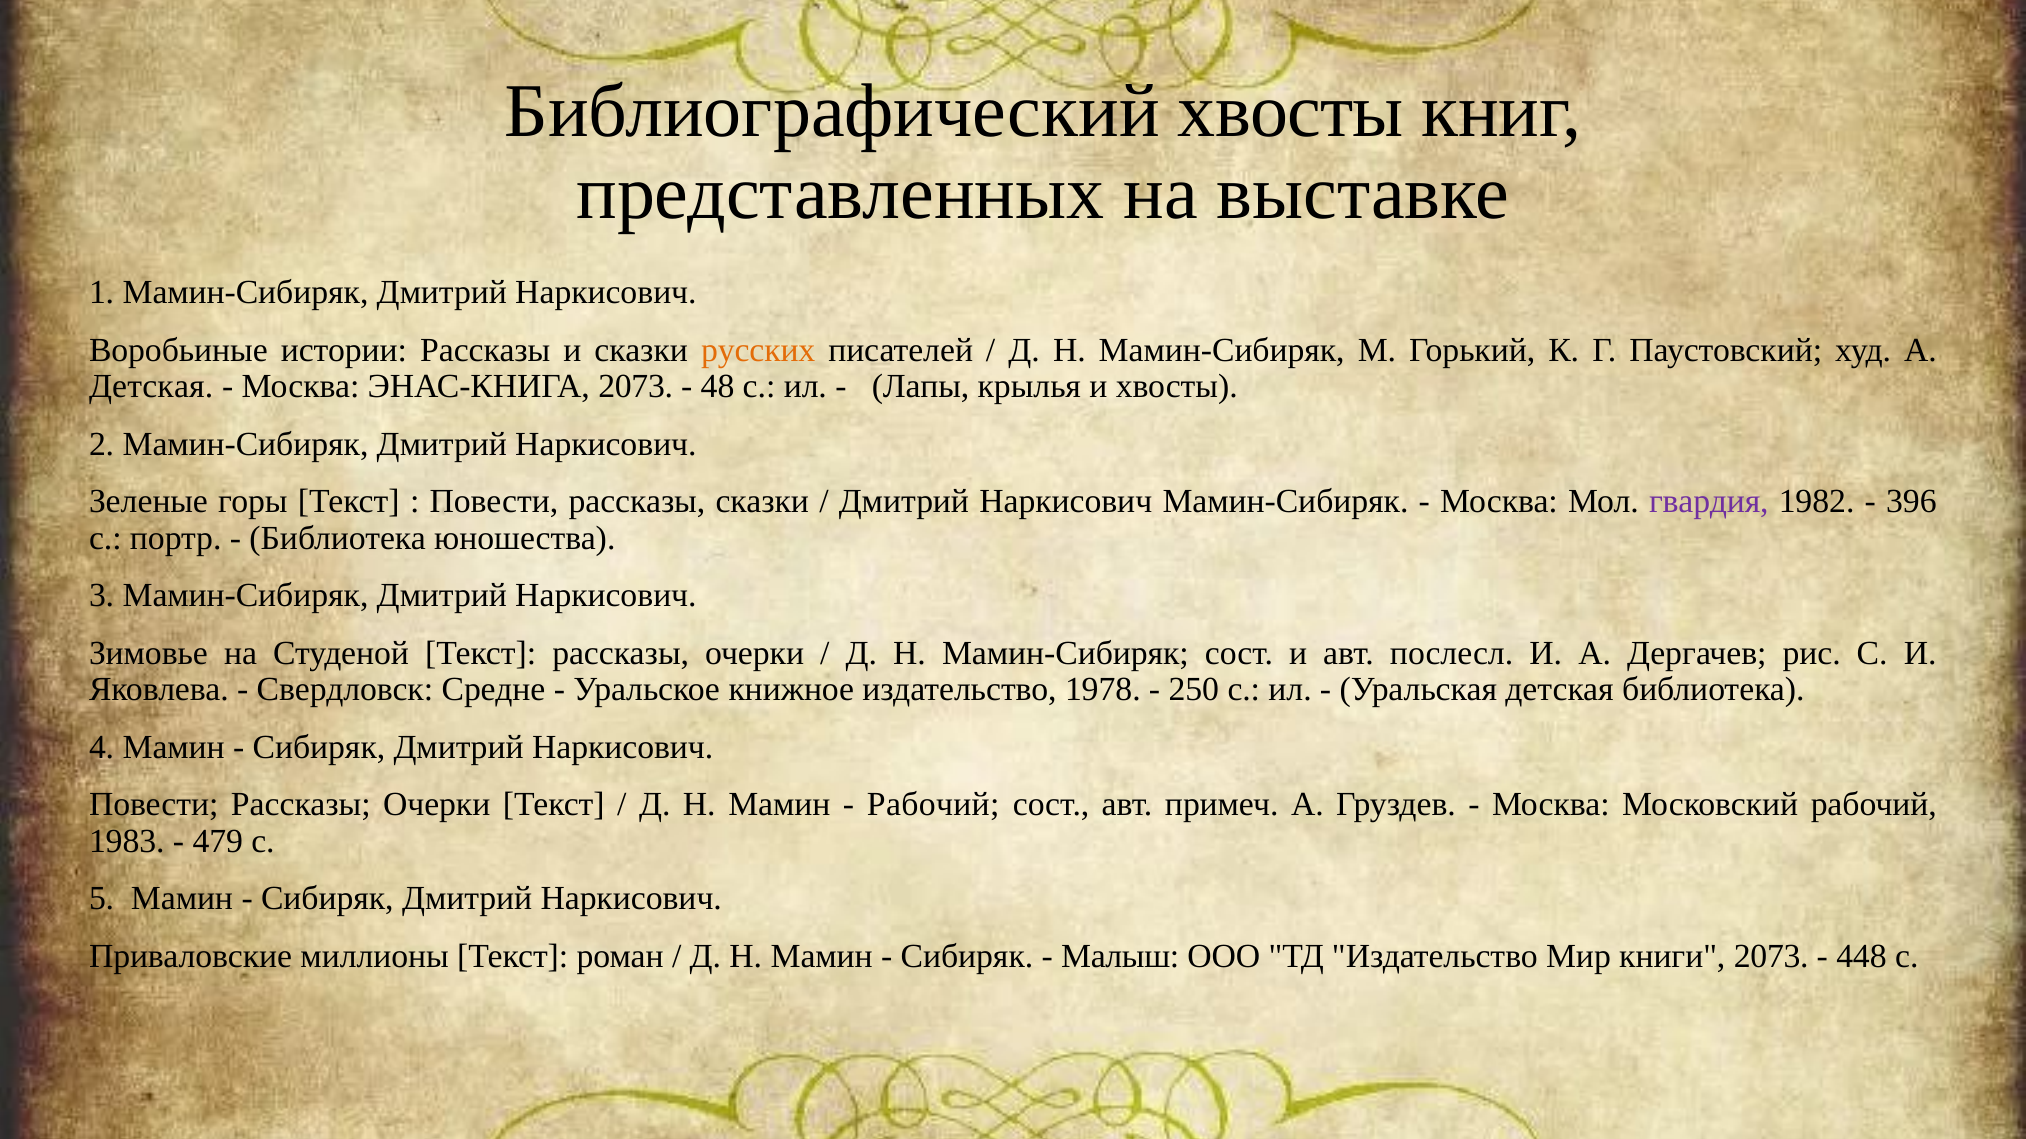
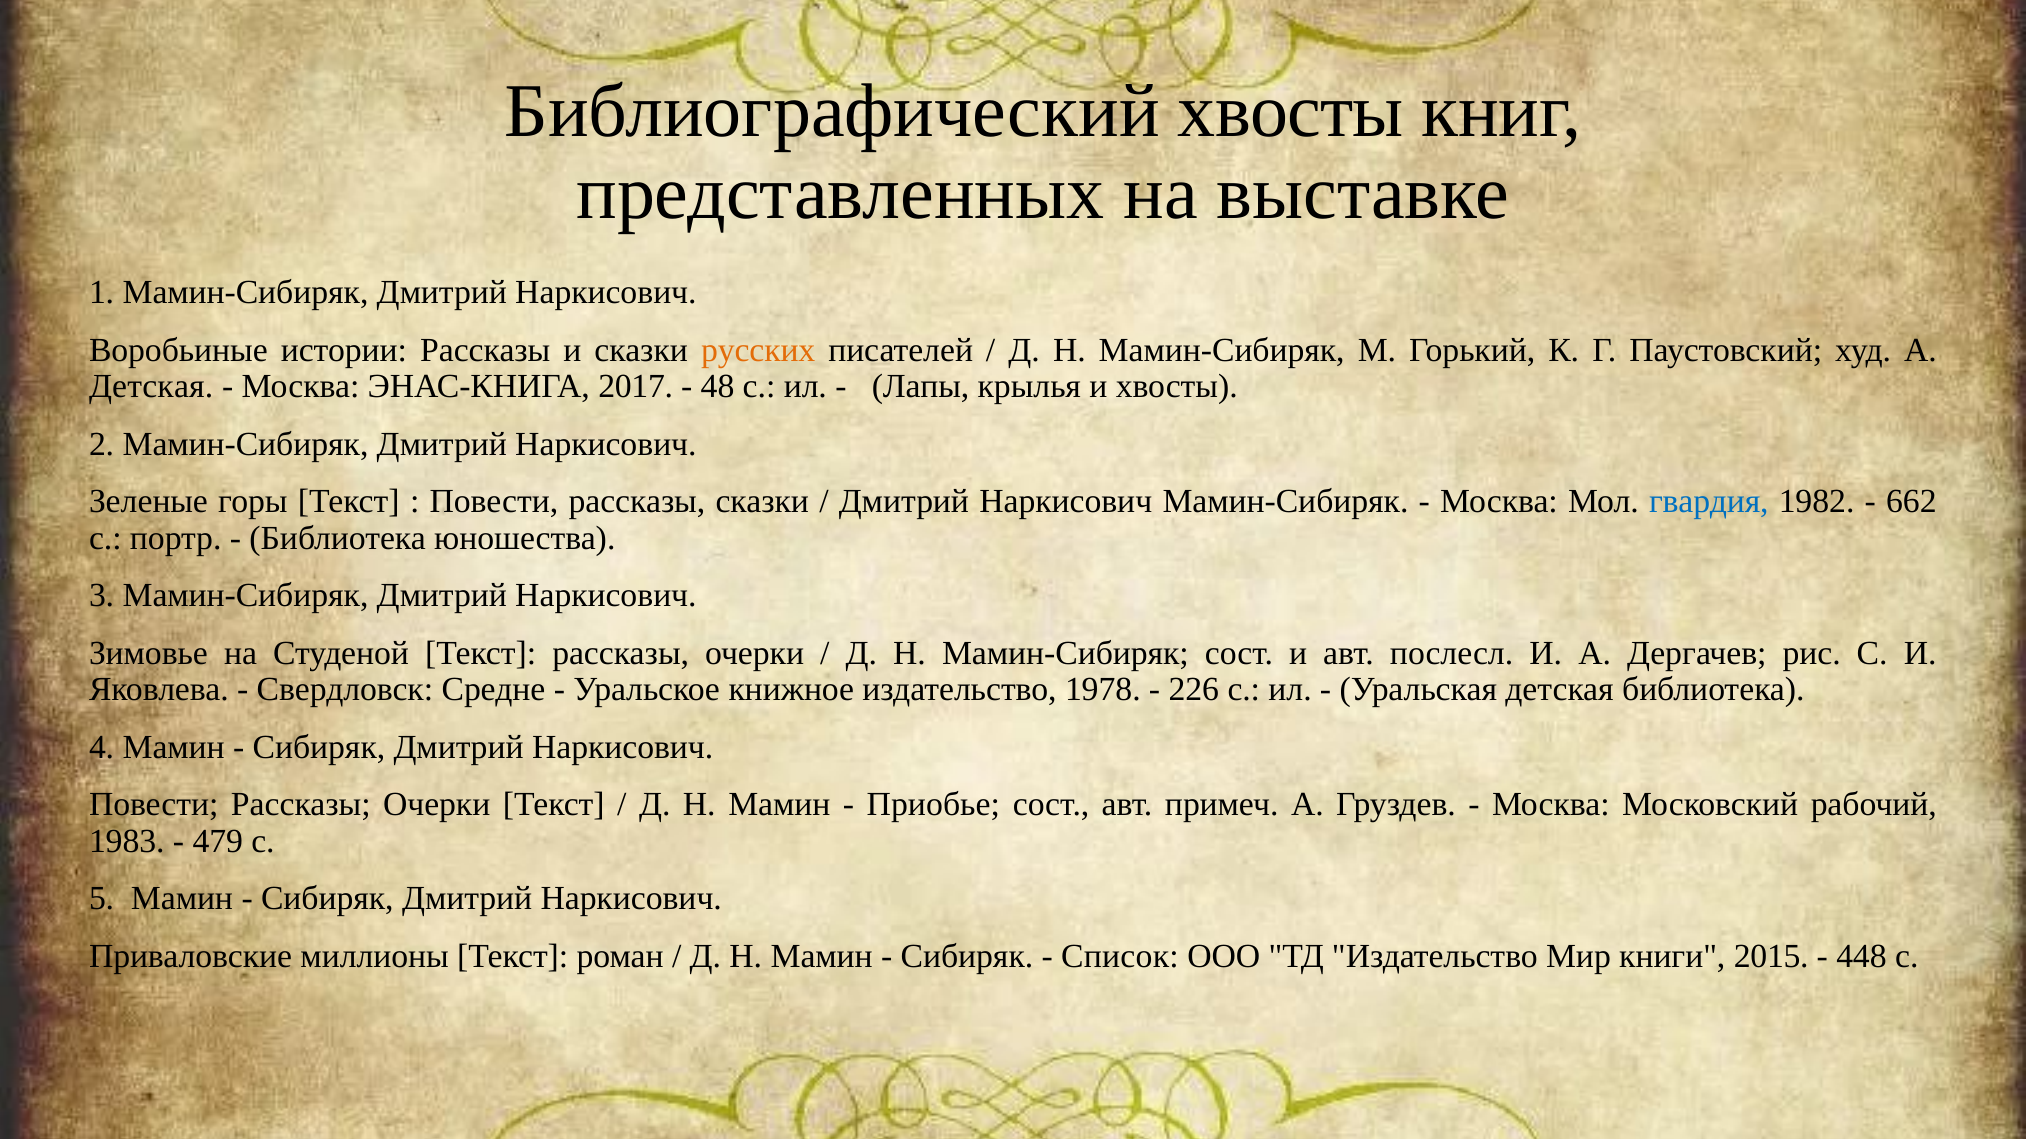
ЭНАС-КНИГА 2073: 2073 -> 2017 (636, 387)
гвардия colour: purple -> blue (1709, 502)
396: 396 -> 662 (1911, 502)
250: 250 -> 226 (1194, 690)
Рабочий: Рабочий -> Приобье (933, 805)
Малыш: Малыш -> Список (1120, 957)
книги 2073: 2073 -> 2015 (1771, 957)
